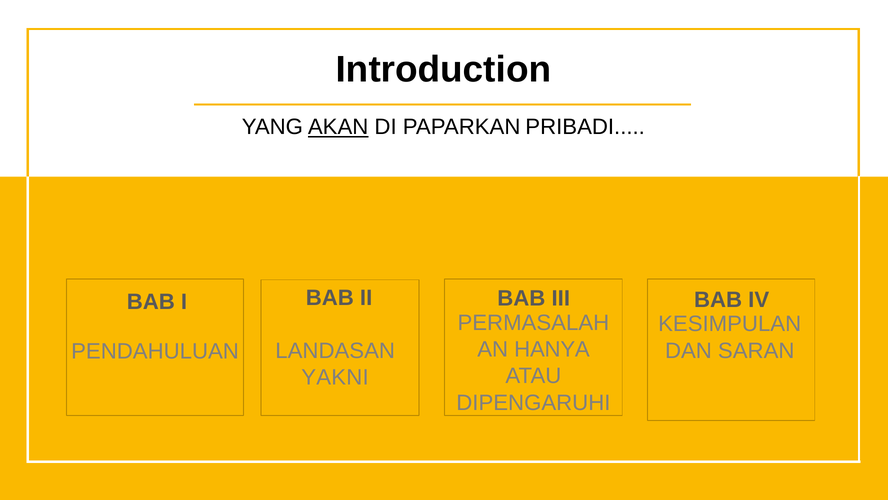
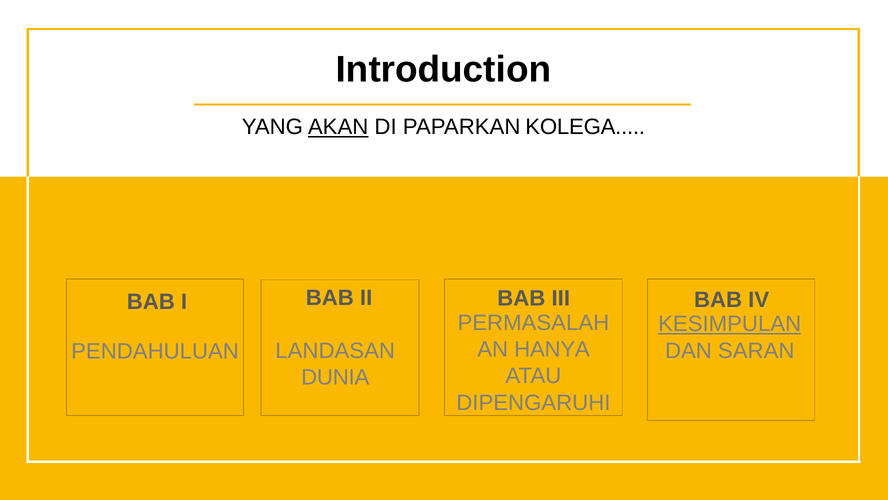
PRIBADI: PRIBADI -> KOLEGA (585, 127)
KESIMPULAN underline: none -> present (730, 324)
YAKNI: YAKNI -> DUNIA (335, 377)
